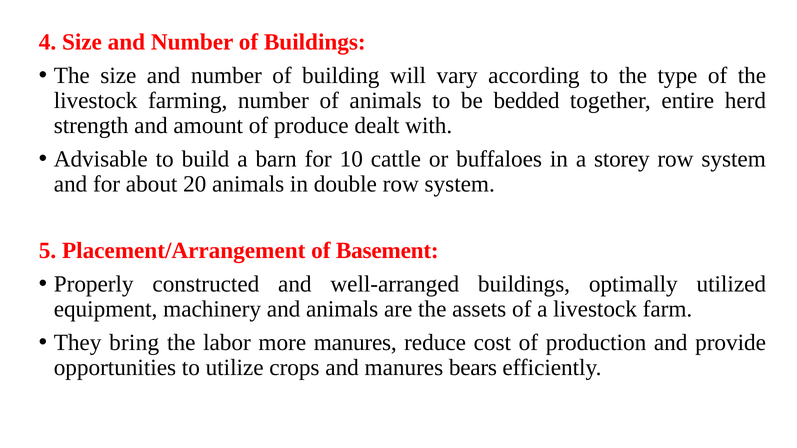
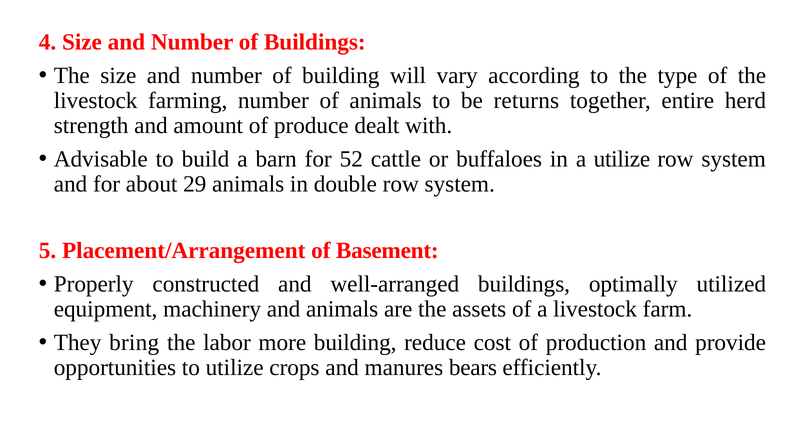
bedded: bedded -> returns (526, 101)
10: 10 -> 52 (351, 159)
a storey: storey -> utilize (622, 159)
20: 20 -> 29 (195, 184)
more manures: manures -> building (355, 343)
